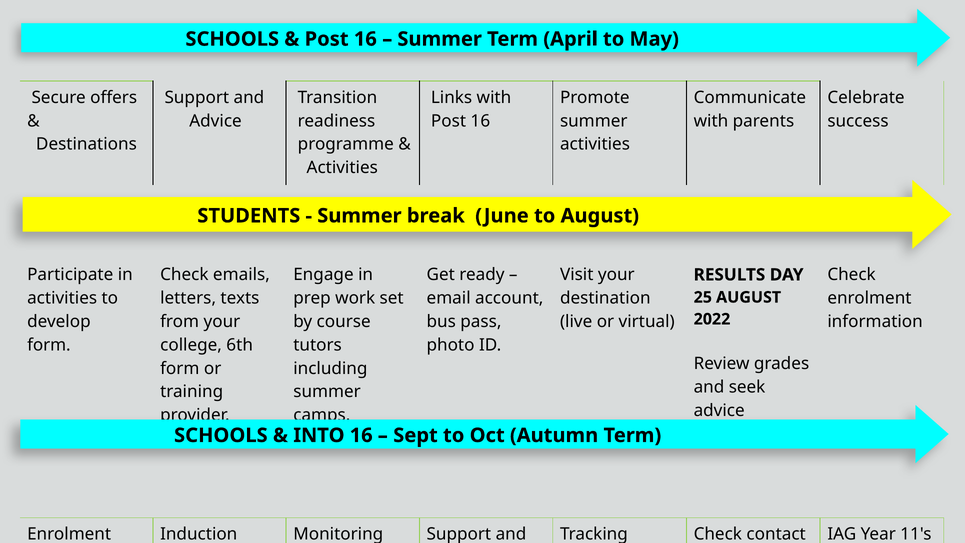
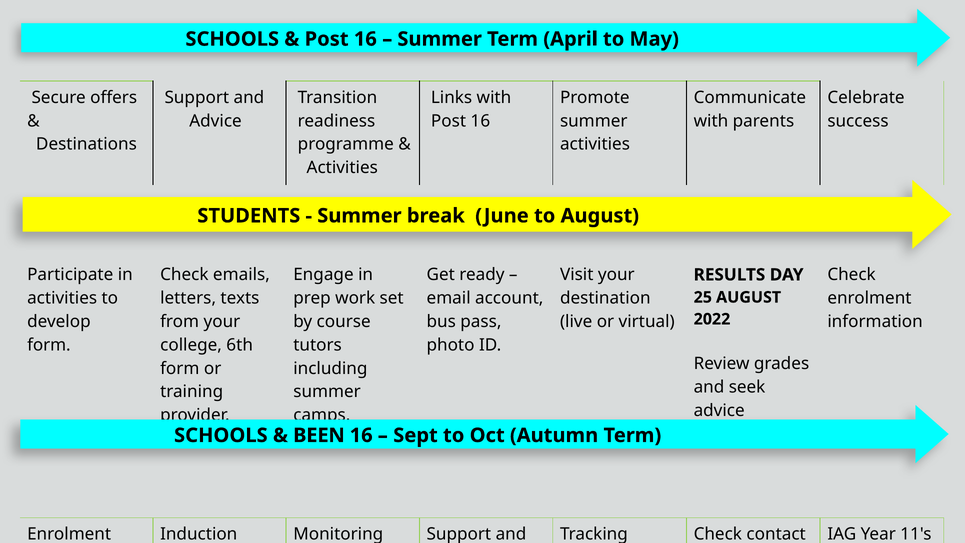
INTO: INTO -> BEEN (319, 435)
